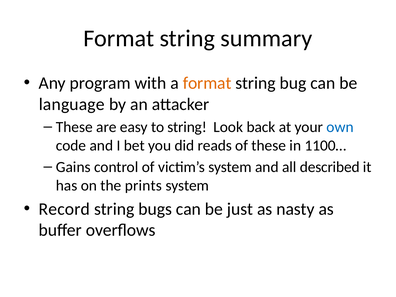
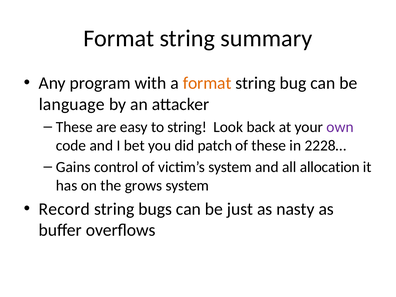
own colour: blue -> purple (340, 127)
reads: reads -> patch (215, 145)
1100…: 1100… -> 2228… (325, 145)
described: described -> allocation (330, 167)
prints: prints -> grows (144, 185)
